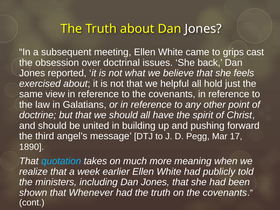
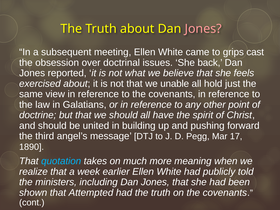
Jones colour: white -> pink (203, 29)
helpful: helpful -> unable (175, 84)
Whenever: Whenever -> Attempted (91, 193)
